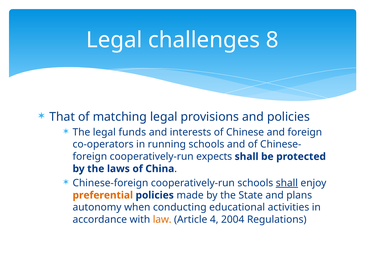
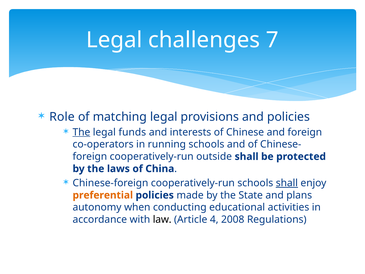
8: 8 -> 7 (272, 40)
That: That -> Role (62, 117)
The underline: none -> present (81, 132)
expects: expects -> outside (214, 156)
law colour: orange -> black (162, 219)
2004: 2004 -> 2008 (233, 219)
